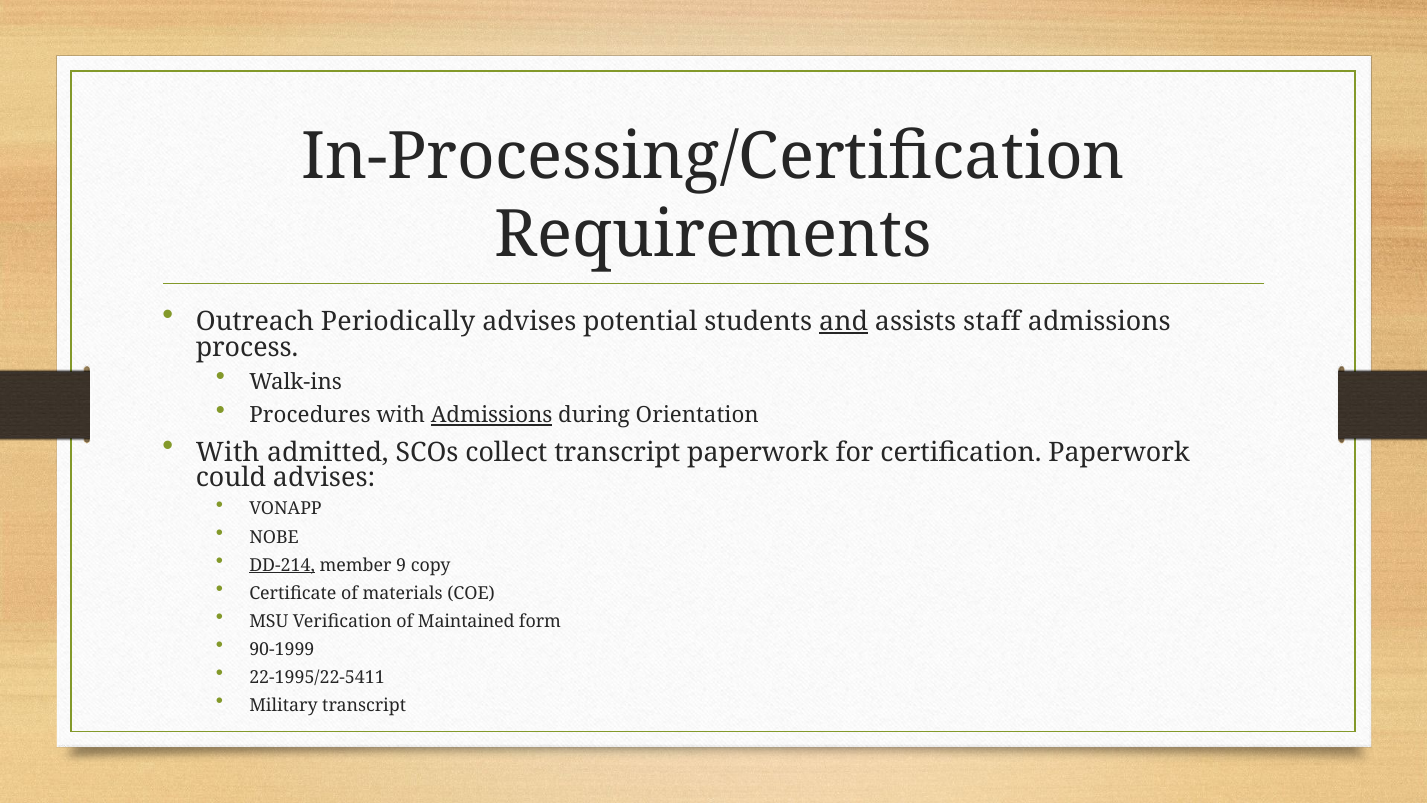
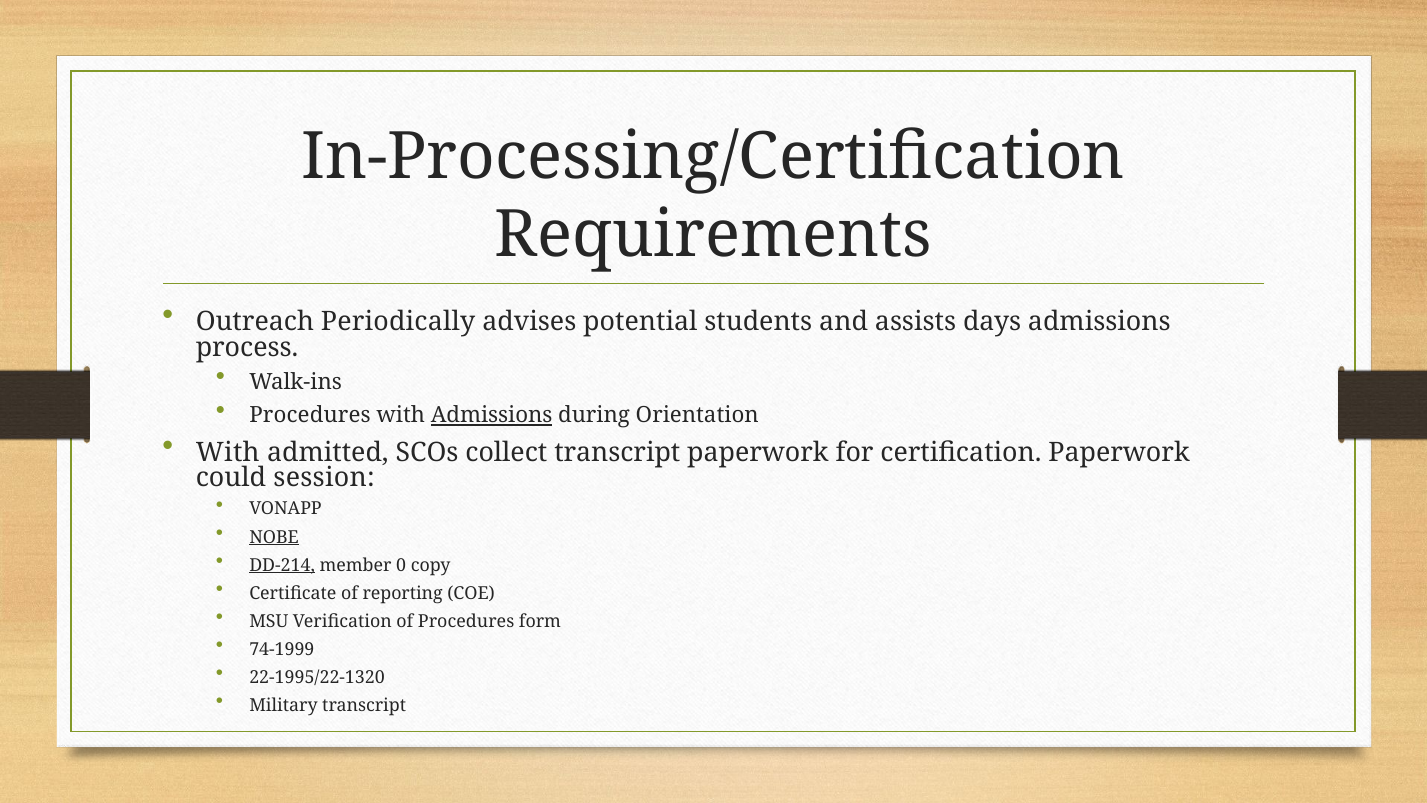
and underline: present -> none (844, 322)
staff: staff -> days (992, 322)
could advises: advises -> session (324, 478)
NOBE underline: none -> present (274, 537)
9: 9 -> 0 (401, 565)
materials: materials -> reporting (403, 593)
of Maintained: Maintained -> Procedures (466, 621)
90-1999: 90-1999 -> 74-1999 (282, 649)
22-1995/22-5411: 22-1995/22-5411 -> 22-1995/22-1320 (317, 677)
